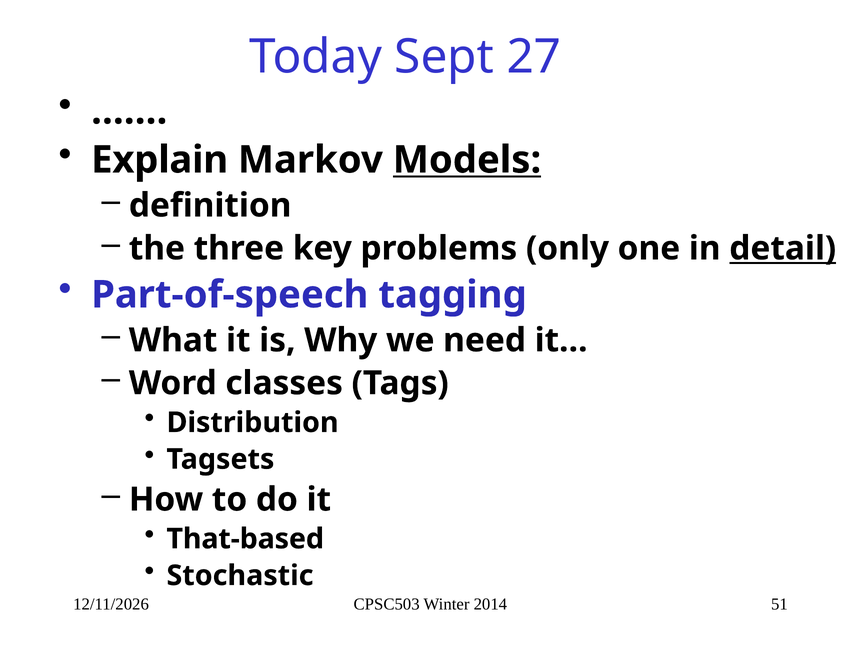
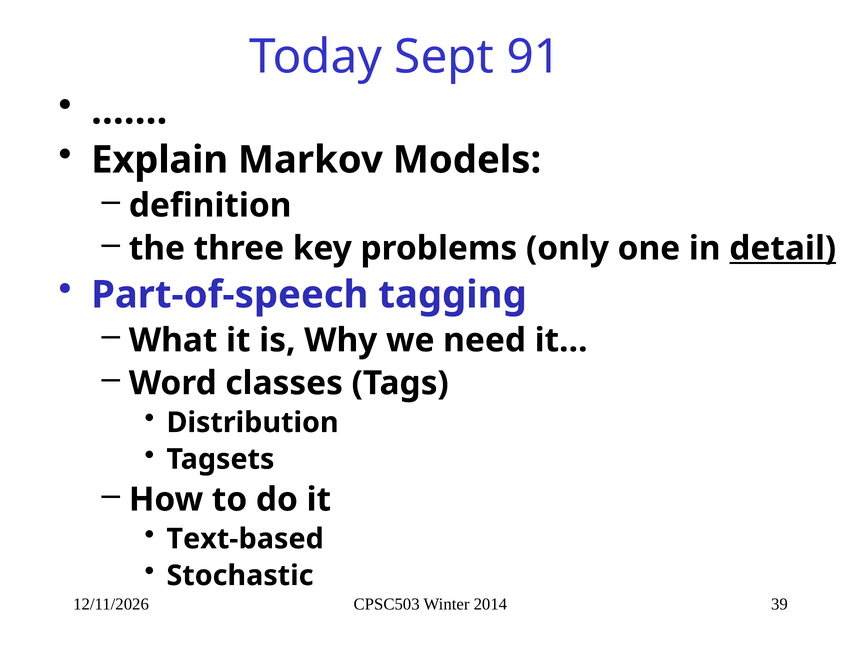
27: 27 -> 91 (534, 57)
Models underline: present -> none (467, 160)
That-based: That-based -> Text-based (245, 539)
51: 51 -> 39 (779, 604)
